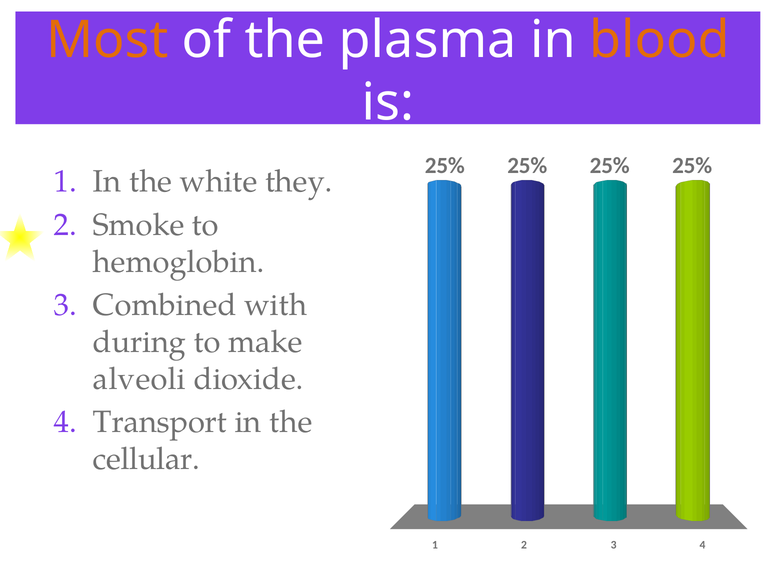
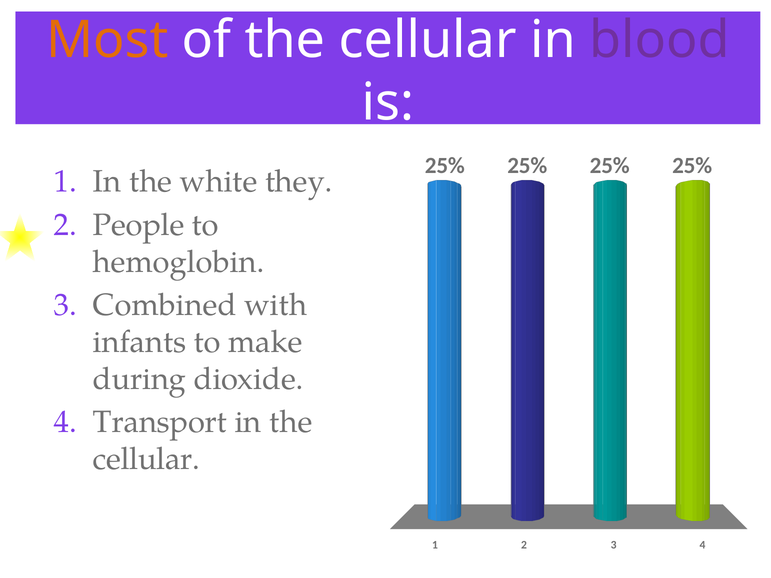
of the plasma: plasma -> cellular (428, 40)
blood colour: orange -> purple (659, 40)
Smoke: Smoke -> People (139, 225)
during: during -> infants (140, 342)
alveoli: alveoli -> during (140, 379)
